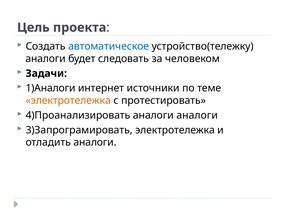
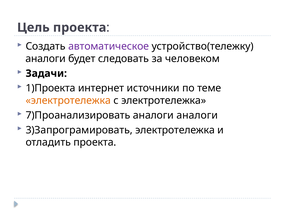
автоматическое colour: blue -> purple (109, 46)
1)Аналоги: 1)Аналоги -> 1)Проекта (51, 88)
с протестировать: протестировать -> электротележка (164, 100)
4)Проанализировать: 4)Проанализировать -> 7)Проанализировать (78, 115)
отладить аналоги: аналоги -> проекта (95, 142)
